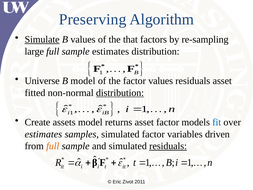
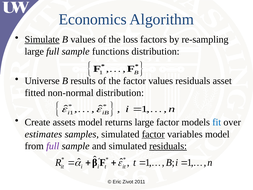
Preserving: Preserving -> Economics (93, 19)
that: that -> loss (130, 39)
sample estimates: estimates -> functions (111, 51)
B model: model -> results (83, 81)
distribution underline: present -> none (120, 93)
returns asset: asset -> large (144, 122)
factor underline: none -> present (153, 134)
variables driven: driven -> model (217, 134)
full colour: orange -> purple (53, 146)
